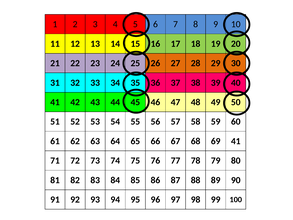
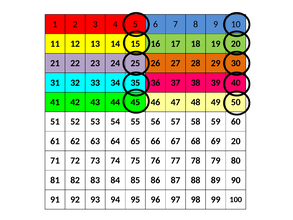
69 41: 41 -> 20 (236, 141)
